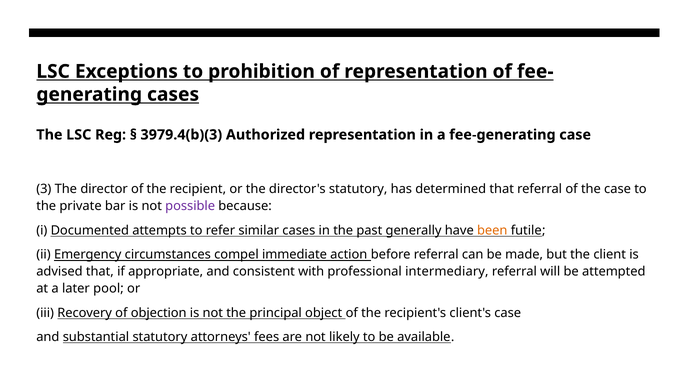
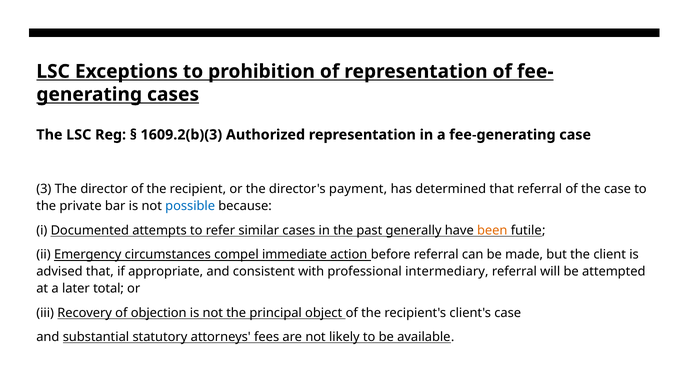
3979.4(b)(3: 3979.4(b)(3 -> 1609.2(b)(3 (181, 135)
director's statutory: statutory -> payment (358, 189)
possible colour: purple -> blue (190, 207)
pool: pool -> total (109, 289)
